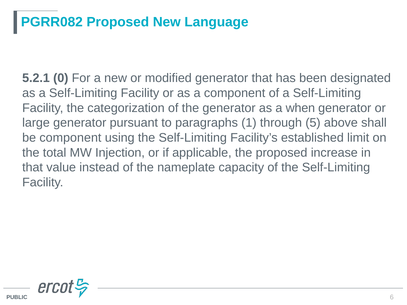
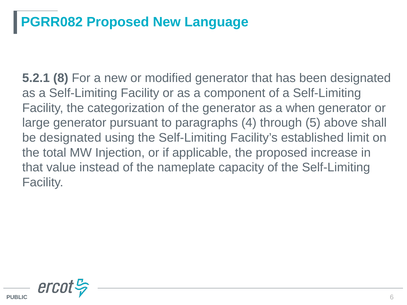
0: 0 -> 8 (61, 78)
1: 1 -> 4 (249, 123)
be component: component -> designated (70, 138)
